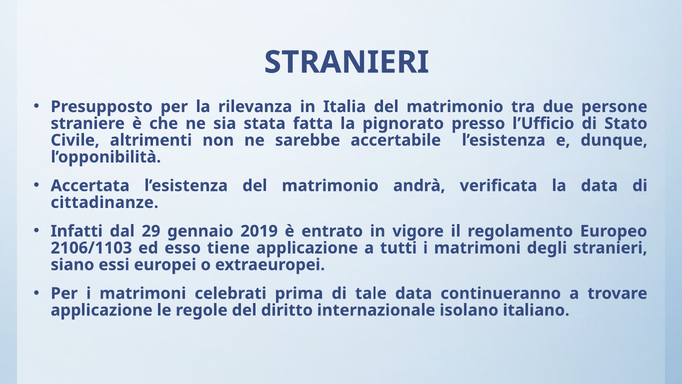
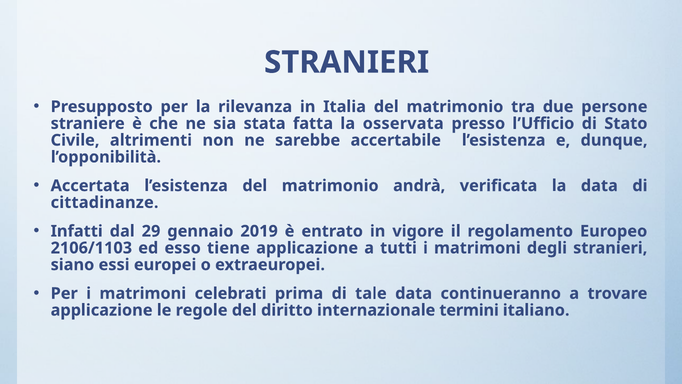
pignorato: pignorato -> osservata (403, 123)
isolano: isolano -> termini (469, 310)
